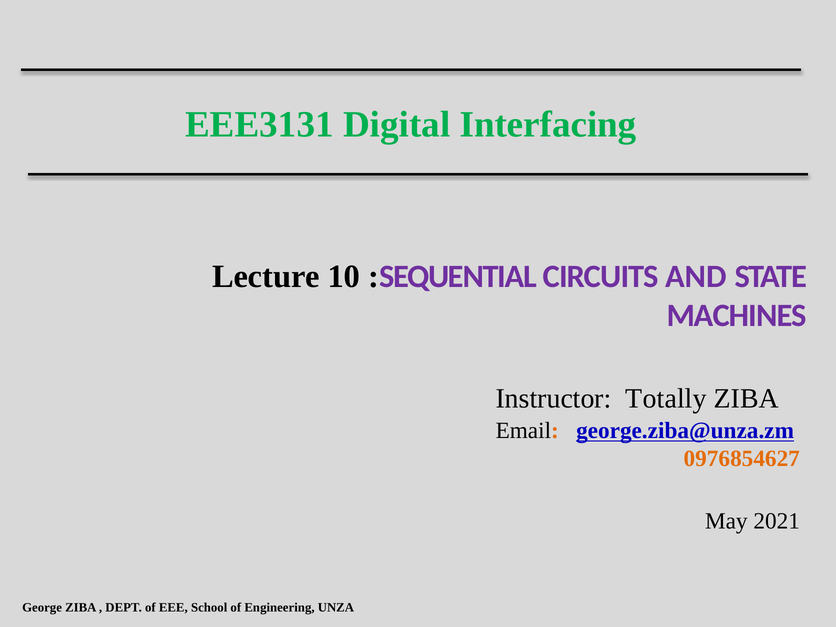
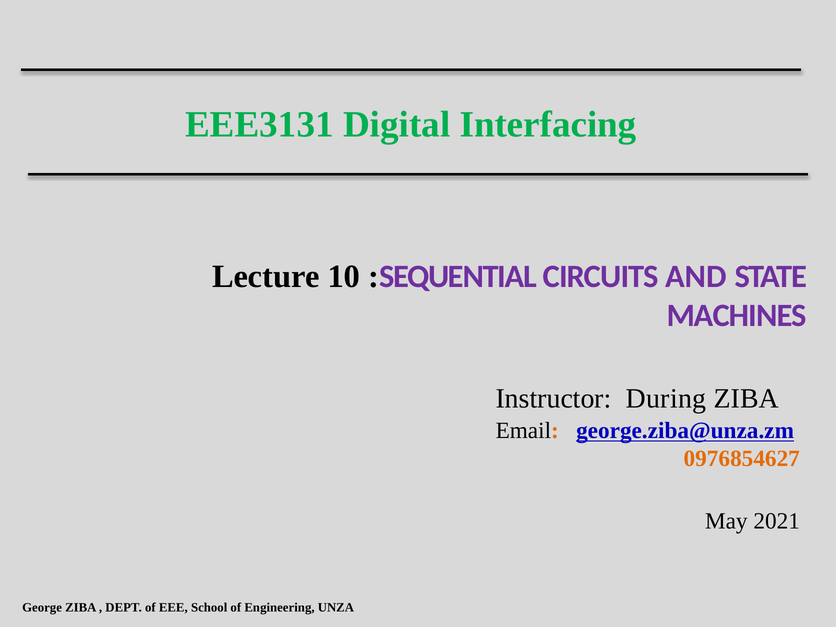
Totally: Totally -> During (666, 398)
